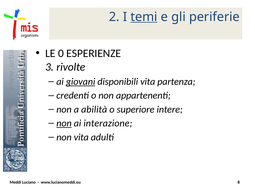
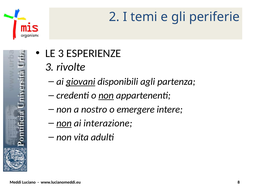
temi underline: present -> none (144, 17)
LE 0: 0 -> 3 (61, 53)
disponibili vita: vita -> agli (148, 82)
non underline: none -> present (106, 96)
abilità: abilità -> nostro (94, 110)
superiore: superiore -> emergere (136, 110)
